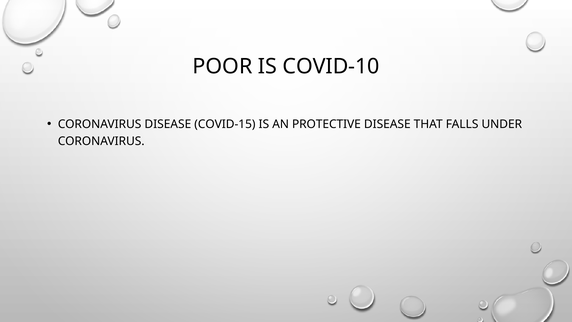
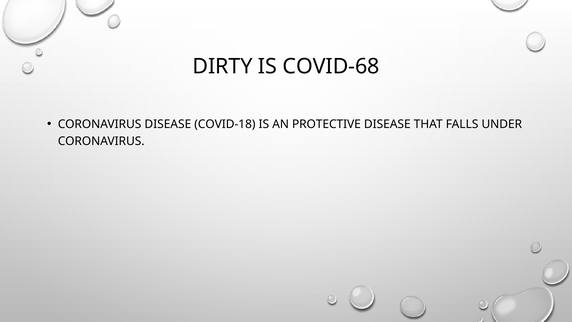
POOR: POOR -> DIRTY (222, 66)
COVID-10: COVID-10 -> COVID-68 (331, 66)
COVID-15: COVID-15 -> COVID-18 (225, 124)
